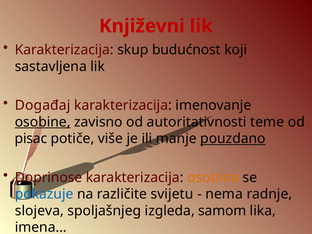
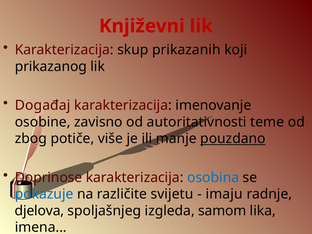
budućnost: budućnost -> prikazanih (186, 50)
sastavljena: sastavljena -> prikazanog (51, 67)
osobine underline: present -> none (43, 122)
pisac: pisac -> zbog (31, 139)
osobina colour: orange -> blue (213, 177)
nema: nema -> imaju (224, 194)
slojeva: slojeva -> djelova (39, 211)
